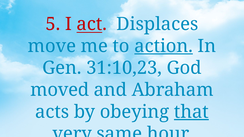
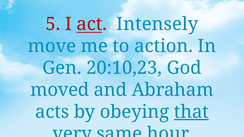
Displaces: Displaces -> Intensely (157, 24)
action underline: present -> none (164, 46)
31:10,23: 31:10,23 -> 20:10,23 (124, 68)
